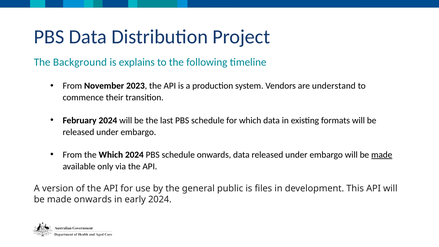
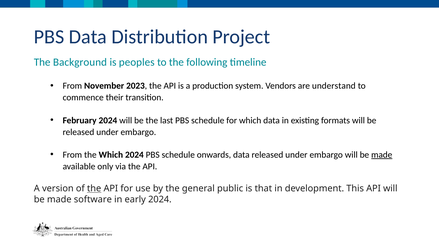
explains: explains -> peoples (137, 62)
the underline: none -> present (94, 188)
files: files -> that (263, 188)
made onwards: onwards -> software (93, 199)
